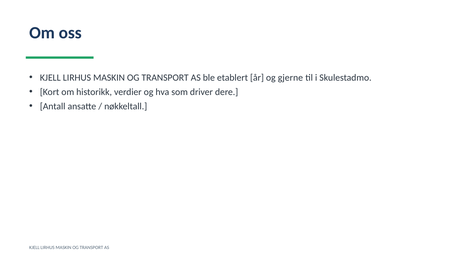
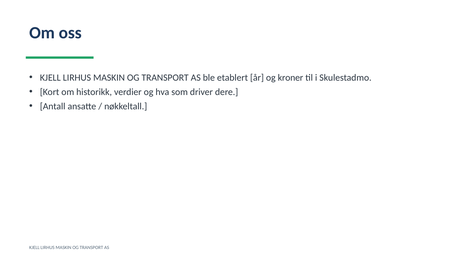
gjerne: gjerne -> kroner (291, 78)
